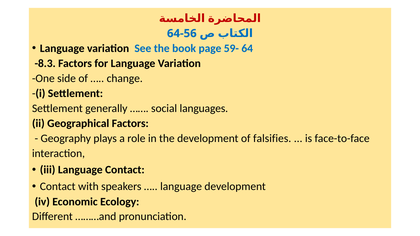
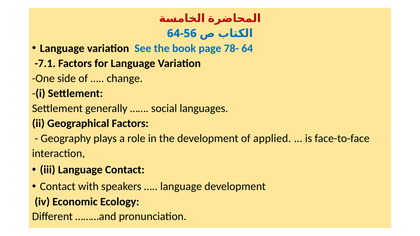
59-: 59- -> 78- (231, 48)
-8.3: -8.3 -> -7.1 (45, 63)
falsifies: falsifies -> applied (272, 138)
